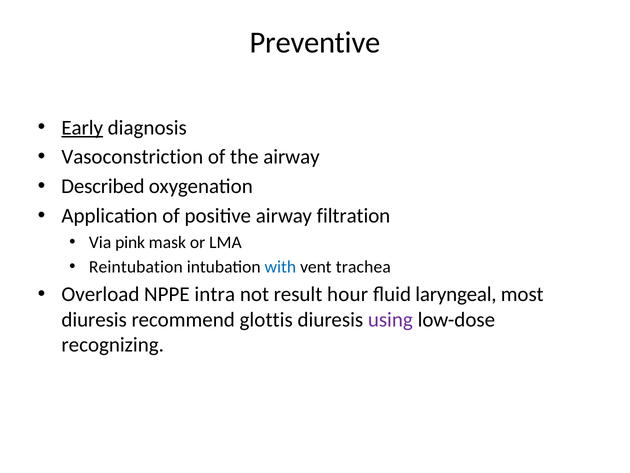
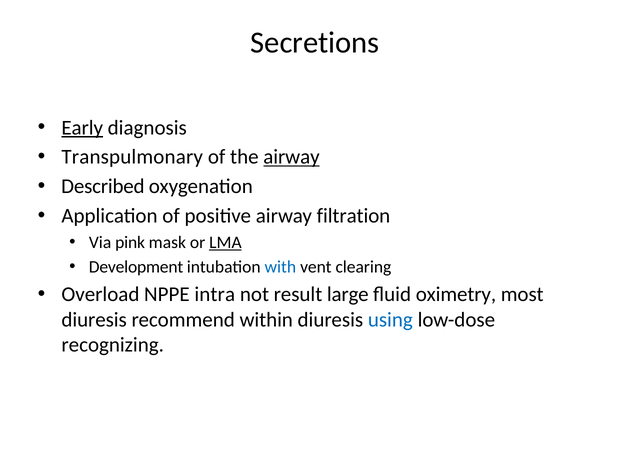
Preventive: Preventive -> Secretions (315, 43)
Vasoconstriction: Vasoconstriction -> Transpulmonary (132, 157)
airway underline: none -> present (291, 157)
LMA underline: none -> present (225, 242)
Reintubation: Reintubation -> Development (136, 267)
trachea: trachea -> clearing (363, 267)
hour: hour -> large (348, 294)
laryngeal: laryngeal -> oximetry (456, 294)
glottis: glottis -> within (266, 319)
using colour: purple -> blue (390, 319)
